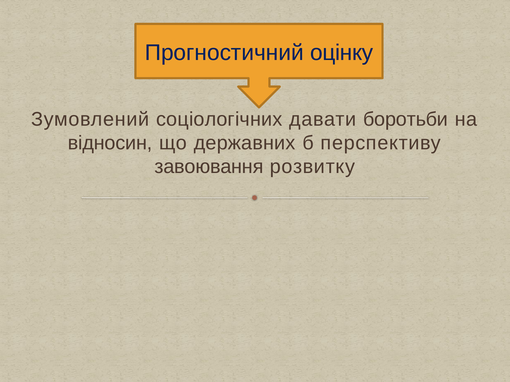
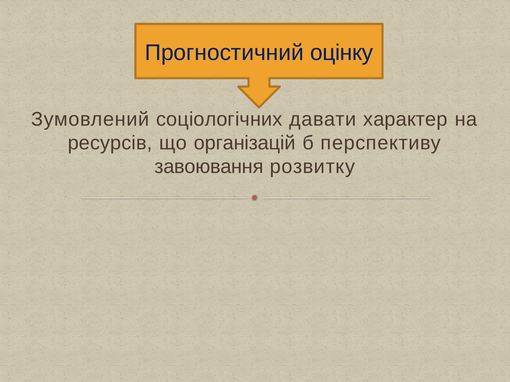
боротьби: боротьби -> характер (405, 119)
відносин: відносин -> ресурсів (110, 143)
державних: державних -> організацій (245, 143)
